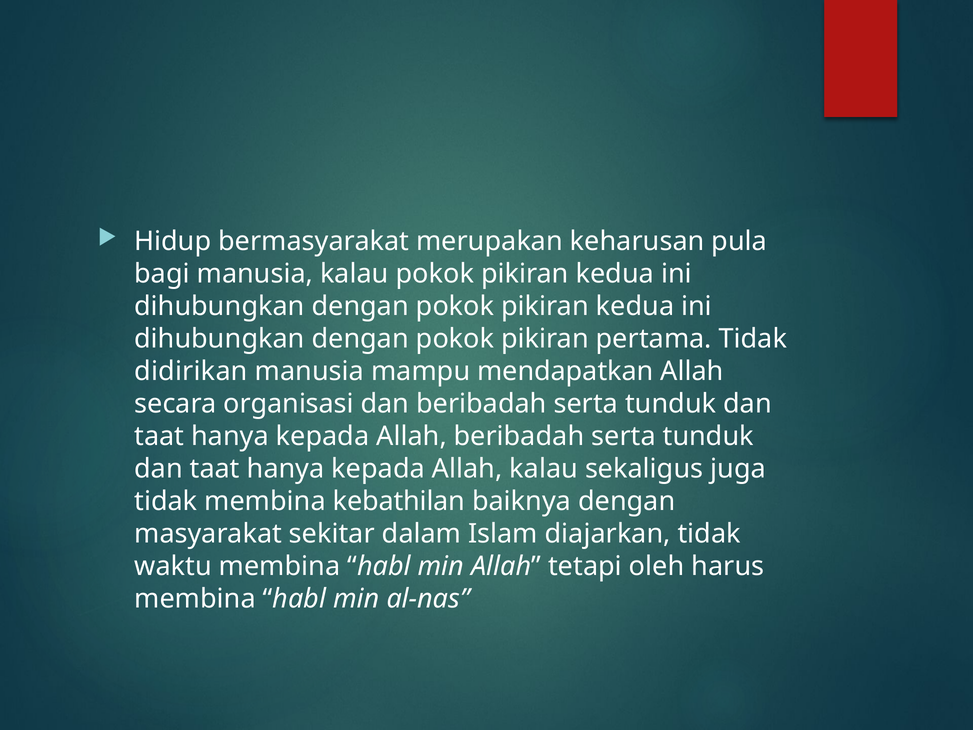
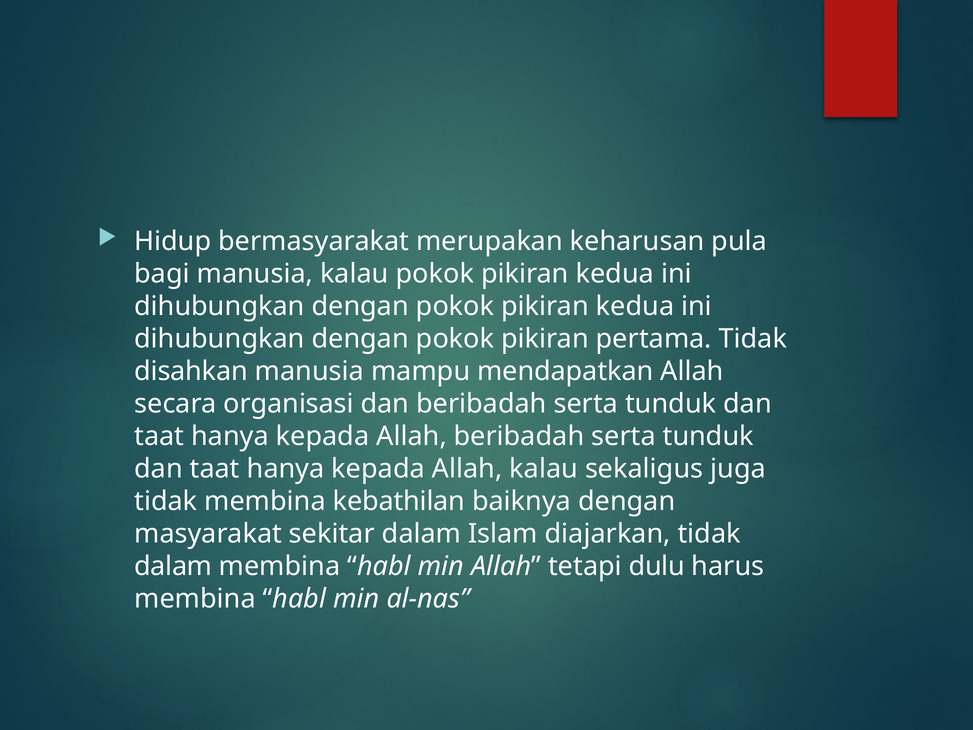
didirikan: didirikan -> disahkan (191, 371)
waktu: waktu -> dalam (173, 566)
oleh: oleh -> dulu (657, 566)
